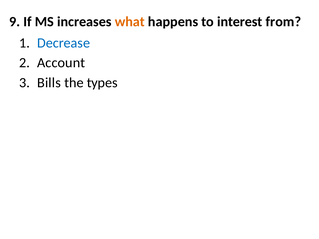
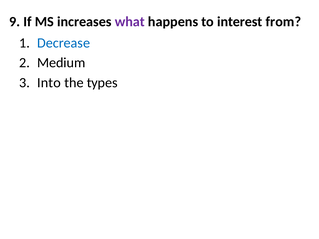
what colour: orange -> purple (130, 22)
Account: Account -> Medium (61, 63)
Bills: Bills -> Into (49, 83)
